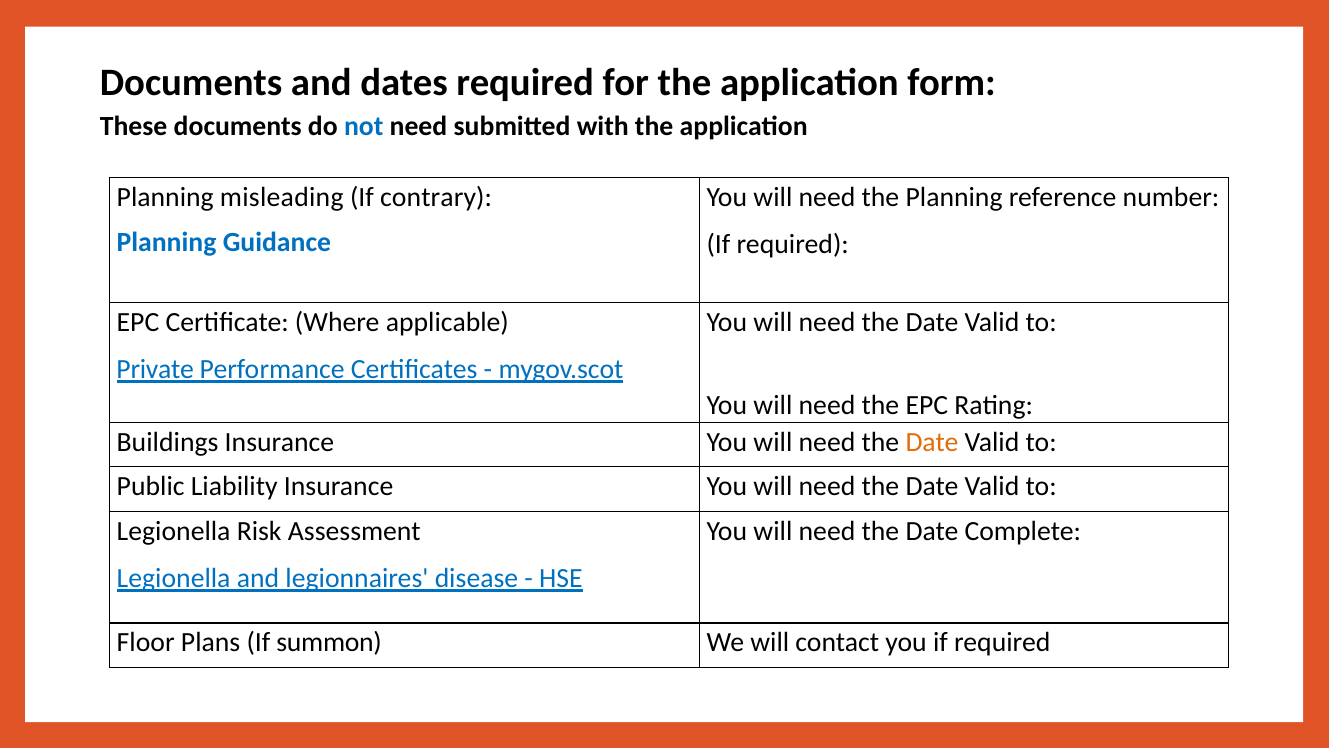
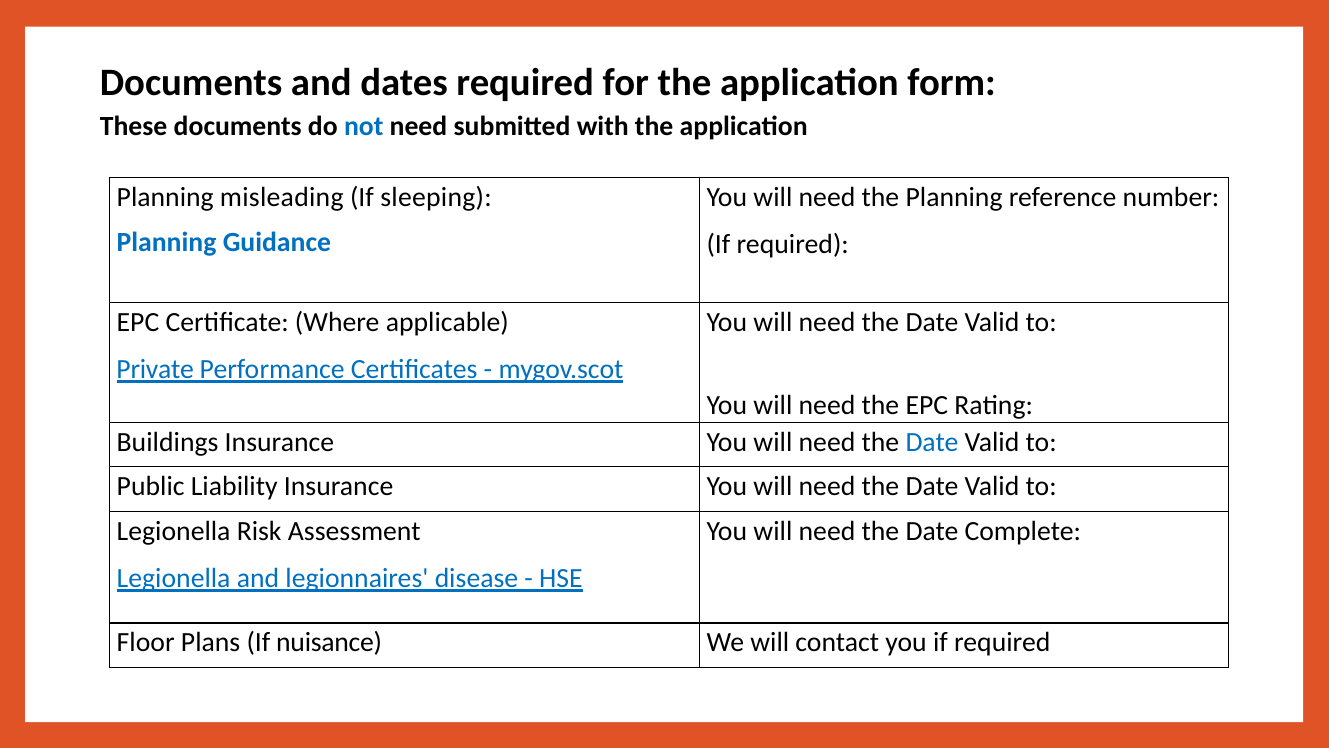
contrary: contrary -> sleeping (436, 197)
Date colour: orange -> blue (932, 442)
summon: summon -> nuisance (329, 642)
